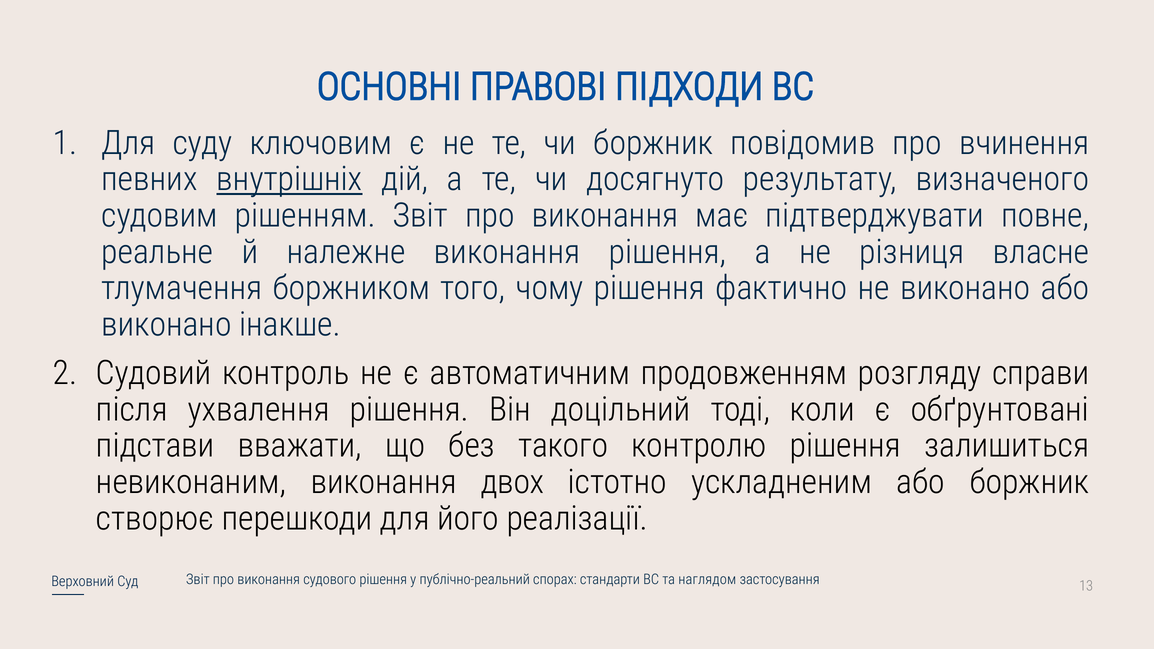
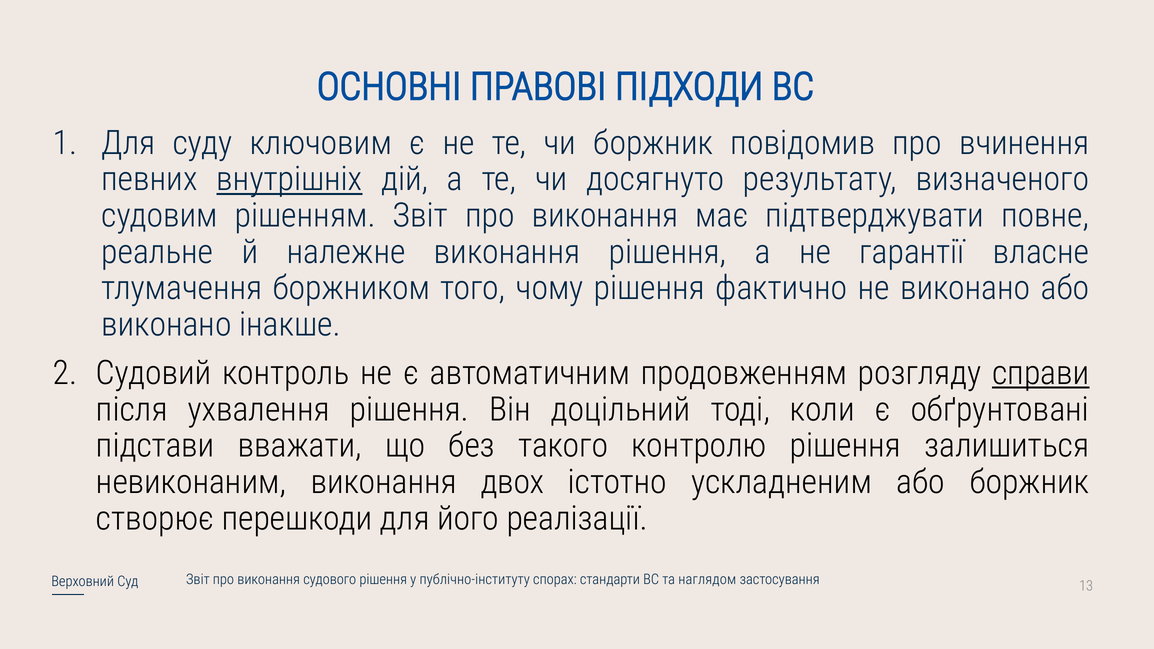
різниця: різниця -> гарантії (912, 252)
справи underline: none -> present (1041, 373)
публічно-реальний: публічно-реальний -> публічно-інституту (475, 580)
